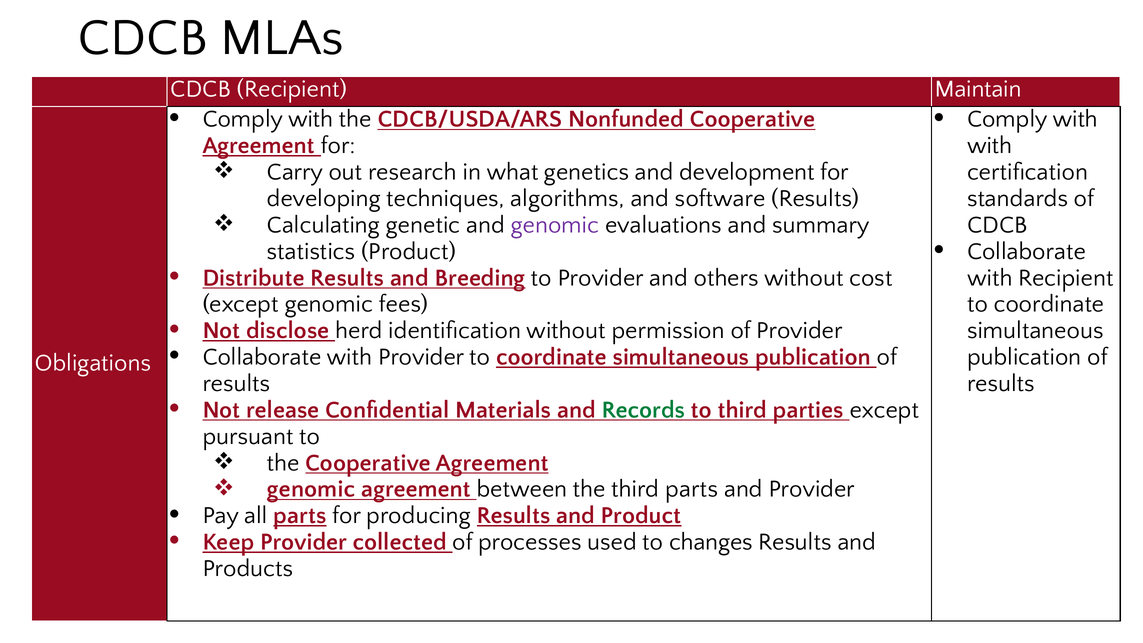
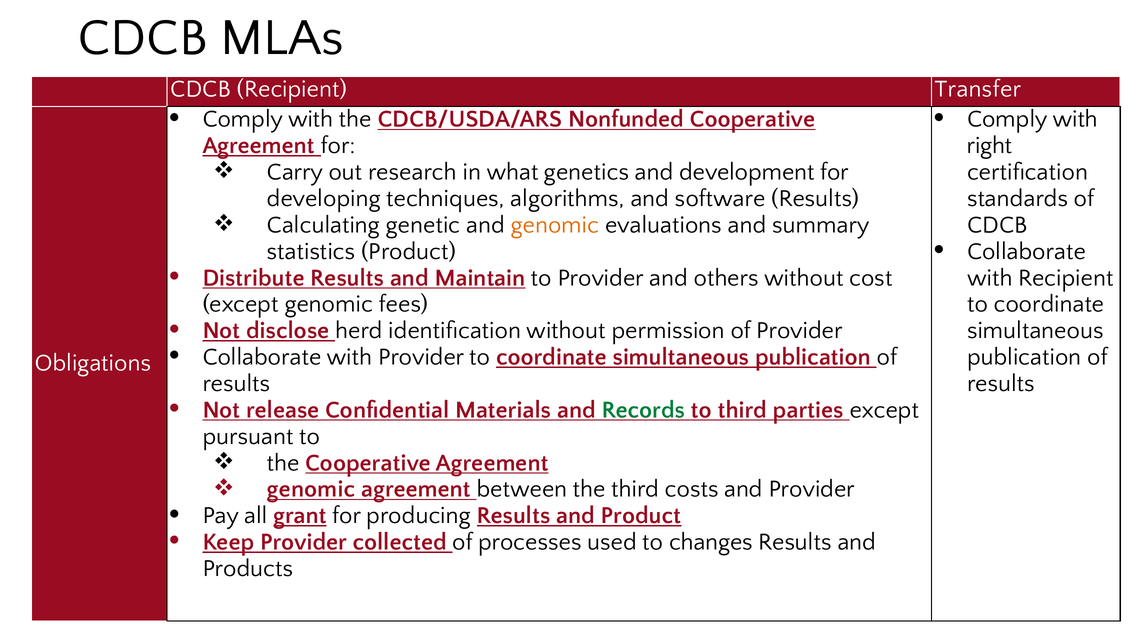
Maintain: Maintain -> Transfer (978, 89)
with: with -> right (990, 146)
genomic colour: purple -> orange (555, 225)
Breeding: Breeding -> Maintain (480, 278)
third parts: parts -> costs (692, 489)
all parts: parts -> grant (300, 515)
